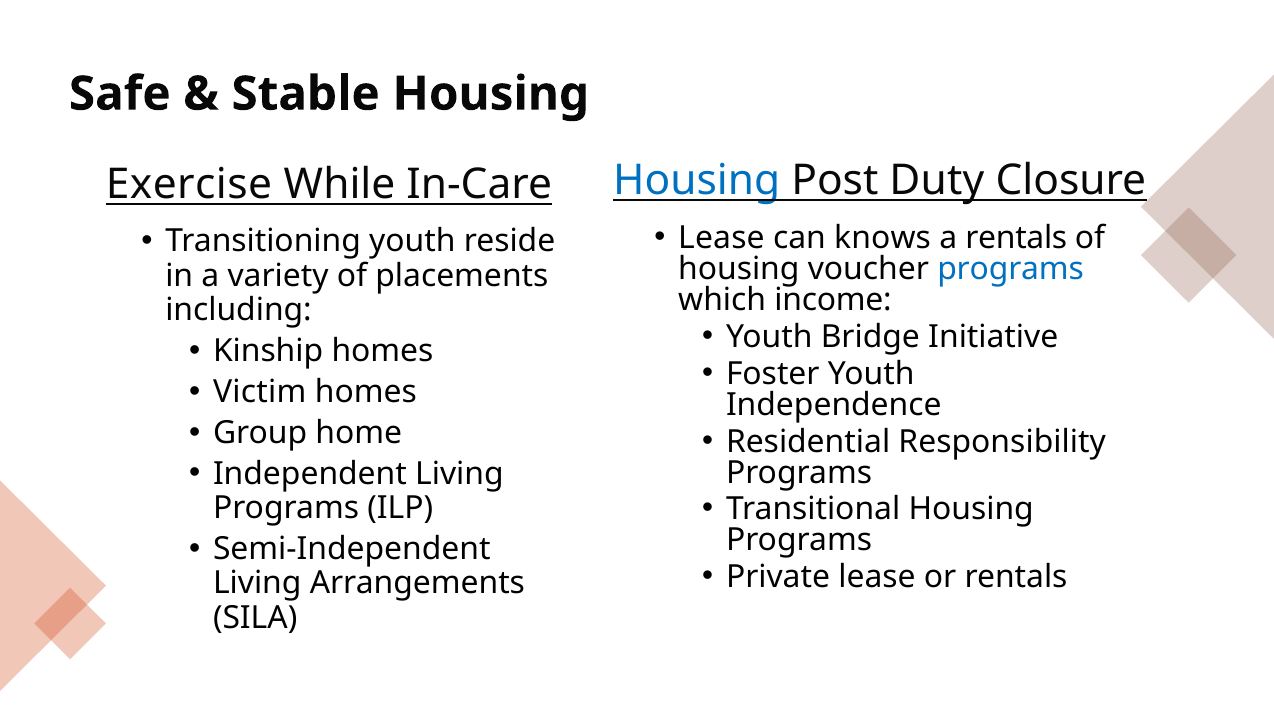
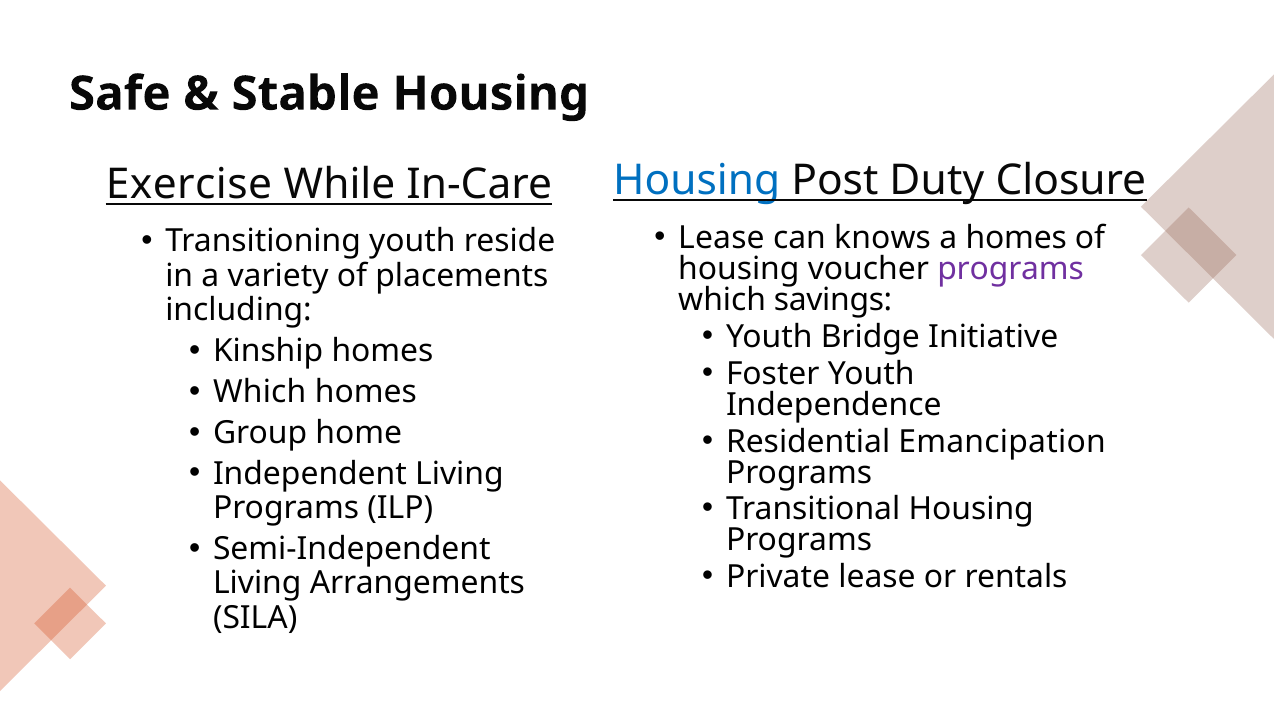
a rentals: rentals -> homes (1016, 238)
programs colour: blue -> purple (1011, 269)
income: income -> savings (833, 300)
Victim: Victim -> Which (260, 392)
Responsibility: Responsibility -> Emancipation (1002, 442)
